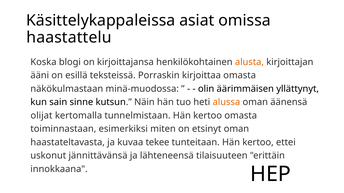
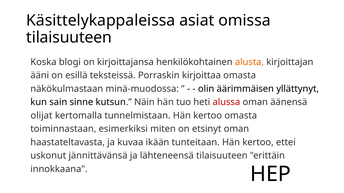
haastattelu: haastattelu -> tilaisuuteen (69, 37)
alussa colour: orange -> red (226, 102)
tekee: tekee -> ikään (157, 143)
